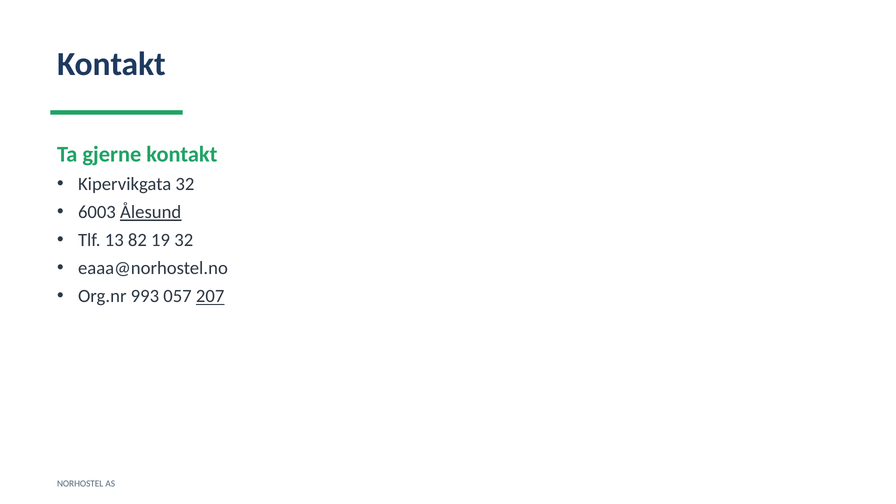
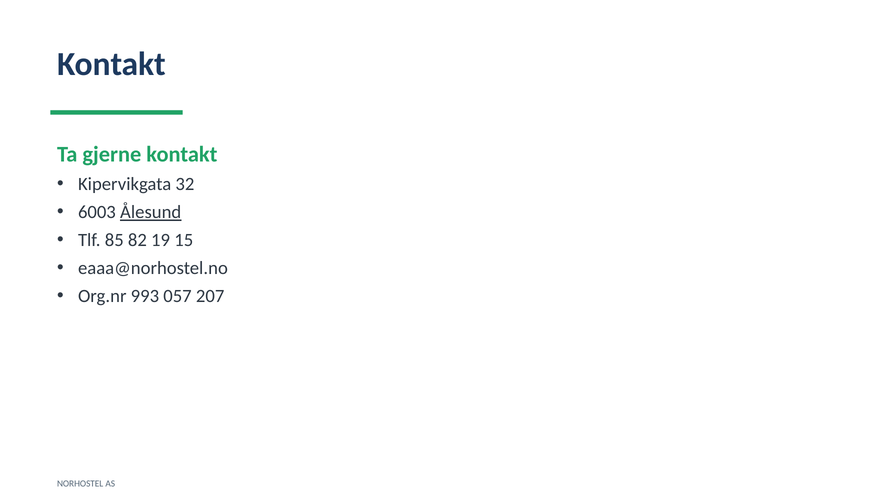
13: 13 -> 85 (114, 240)
19 32: 32 -> 15 (184, 240)
207 underline: present -> none (210, 296)
